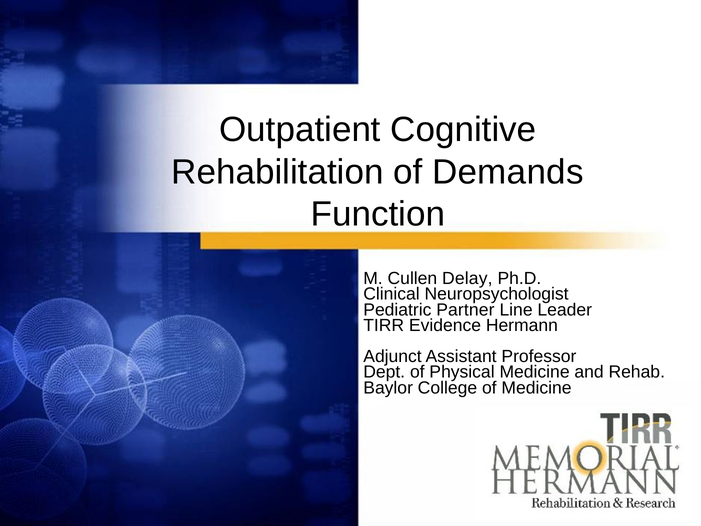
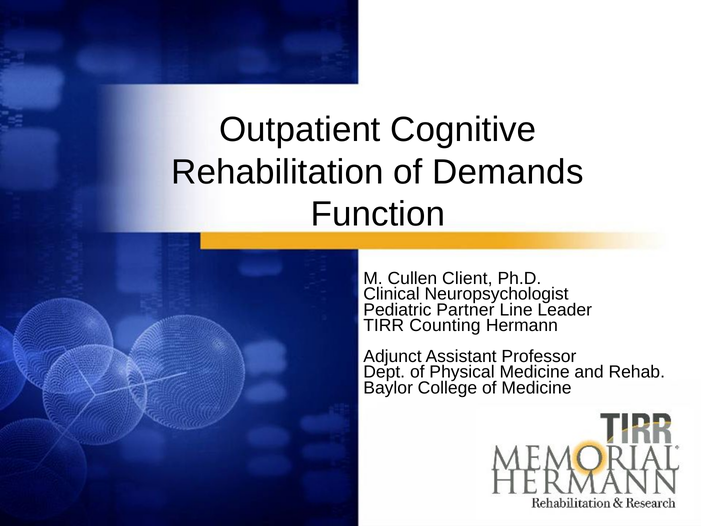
Delay: Delay -> Client (467, 278)
Evidence: Evidence -> Counting (445, 325)
